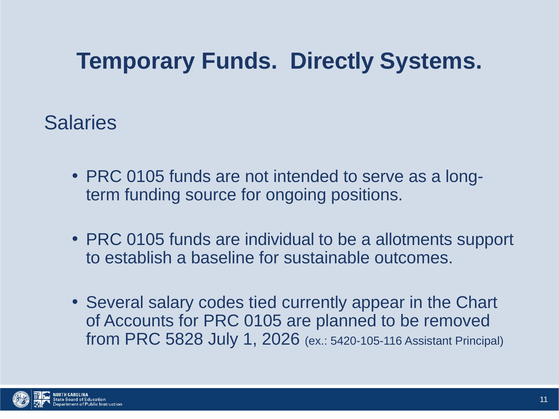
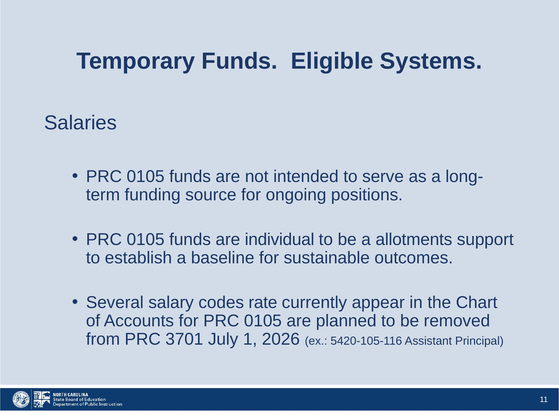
Directly: Directly -> Eligible (332, 61)
tied: tied -> rate (263, 303)
5828: 5828 -> 3701 (184, 339)
